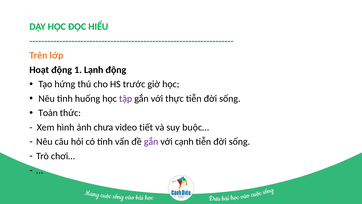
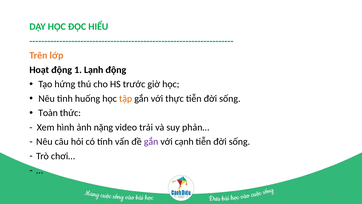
tập colour: purple -> orange (126, 98)
chưa: chưa -> nặng (103, 127)
tiết: tiết -> trải (146, 127)
buộc…: buộc… -> phản… (196, 127)
